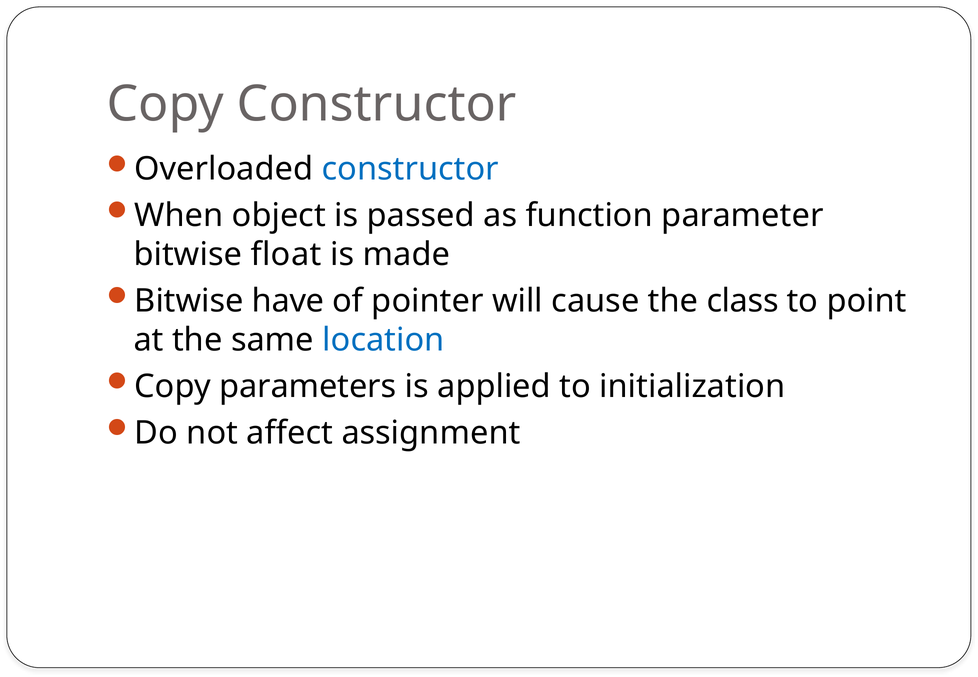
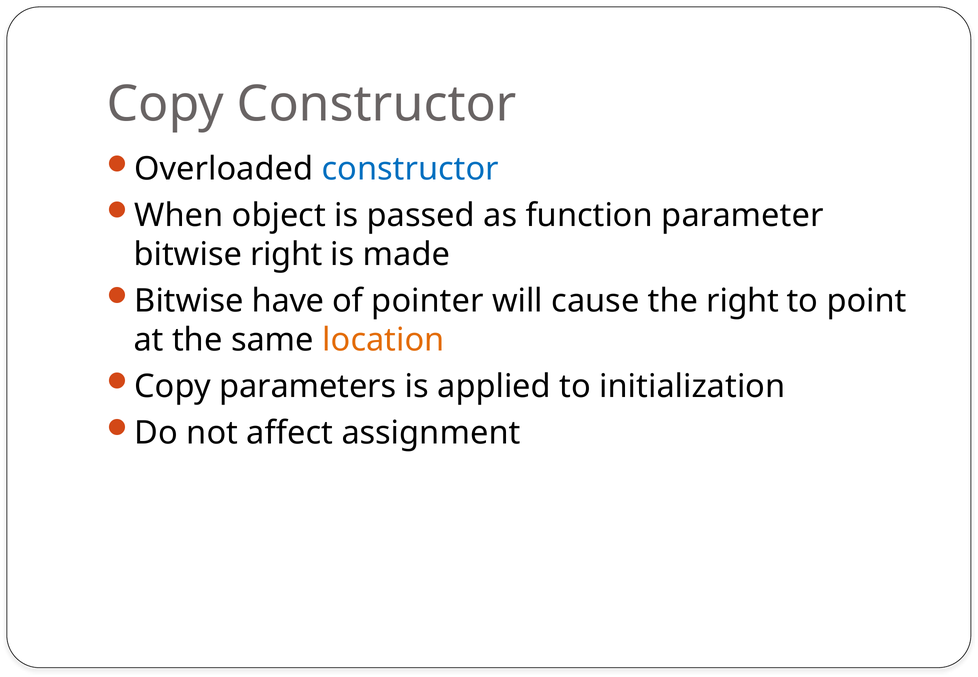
bitwise float: float -> right (286, 255)
the class: class -> right (743, 301)
location colour: blue -> orange (383, 340)
